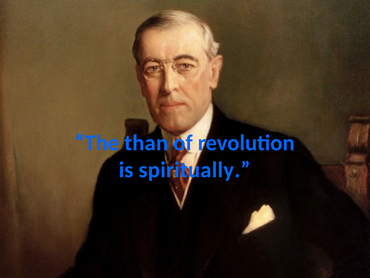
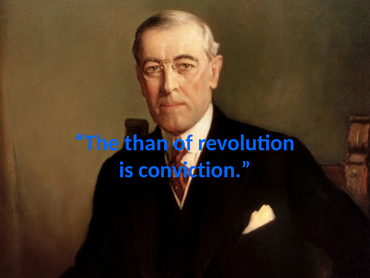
spiritually: spiritually -> conviction (195, 170)
